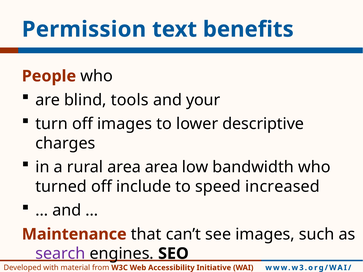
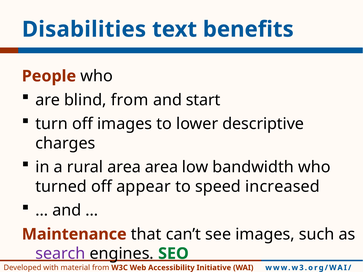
Permission: Permission -> Disabilities (84, 29)
blind tools: tools -> from (130, 100)
your: your -> start (203, 100)
include: include -> appear (144, 187)
SEO colour: black -> green (173, 254)
